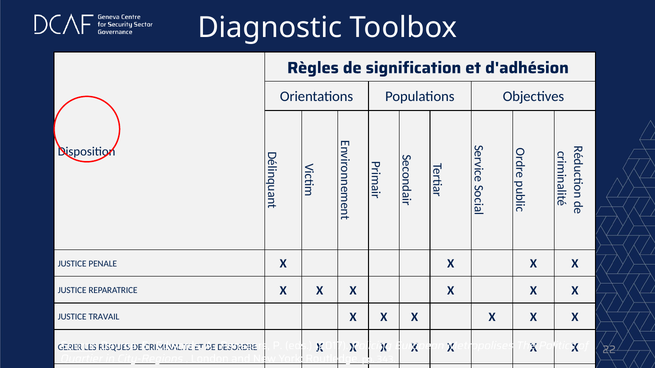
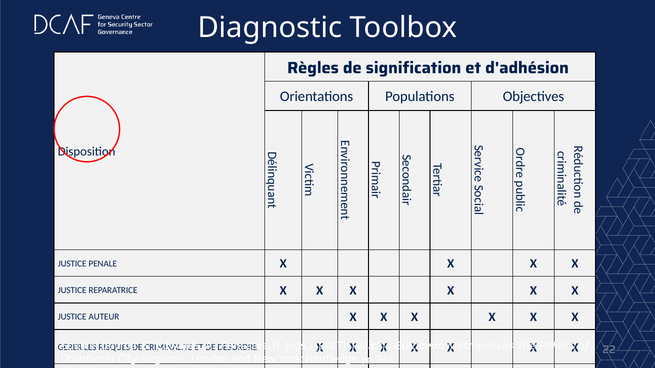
TRAVAIL: TRAVAIL -> AUTEUR (104, 317)
